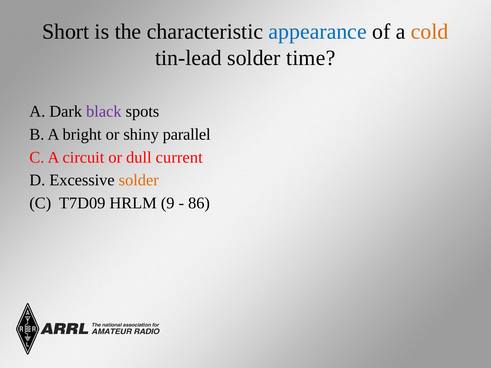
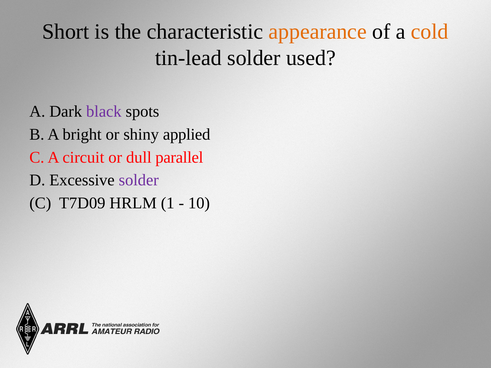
appearance colour: blue -> orange (318, 32)
time: time -> used (311, 58)
parallel: parallel -> applied (187, 134)
current: current -> parallel (179, 157)
solder colour: orange -> purple (139, 180)
9: 9 -> 1 (168, 203)
86: 86 -> 10 (199, 203)
